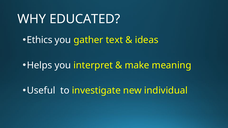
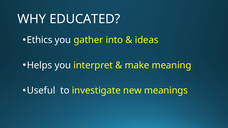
text: text -> into (114, 40)
individual: individual -> meanings (166, 91)
